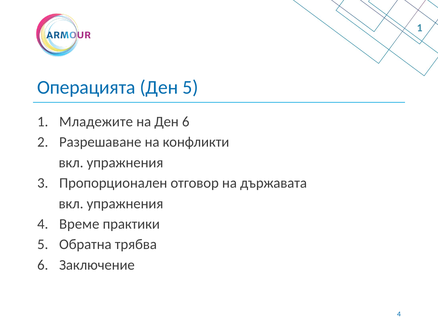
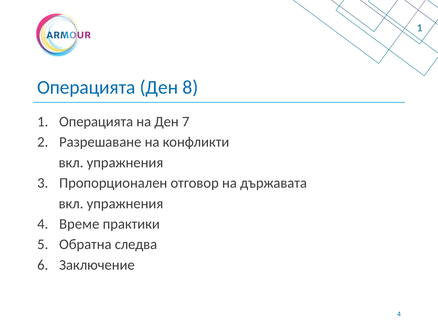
Ден 5: 5 -> 8 (190, 87)
1 Младежите: Младежите -> Операцията (96, 121)
Ден 6: 6 -> 7 (186, 121)
трябва: трябва -> следва (136, 244)
